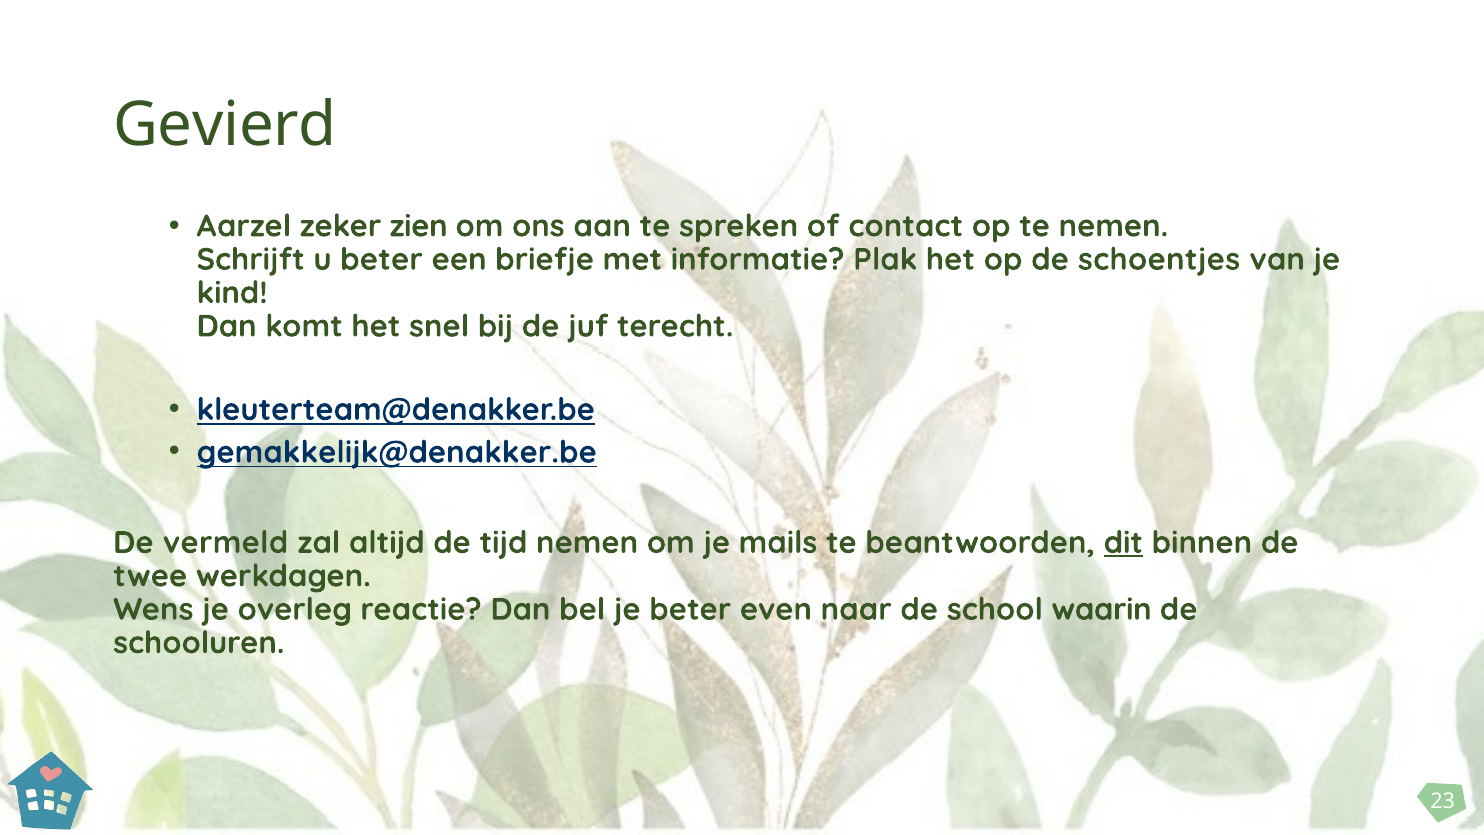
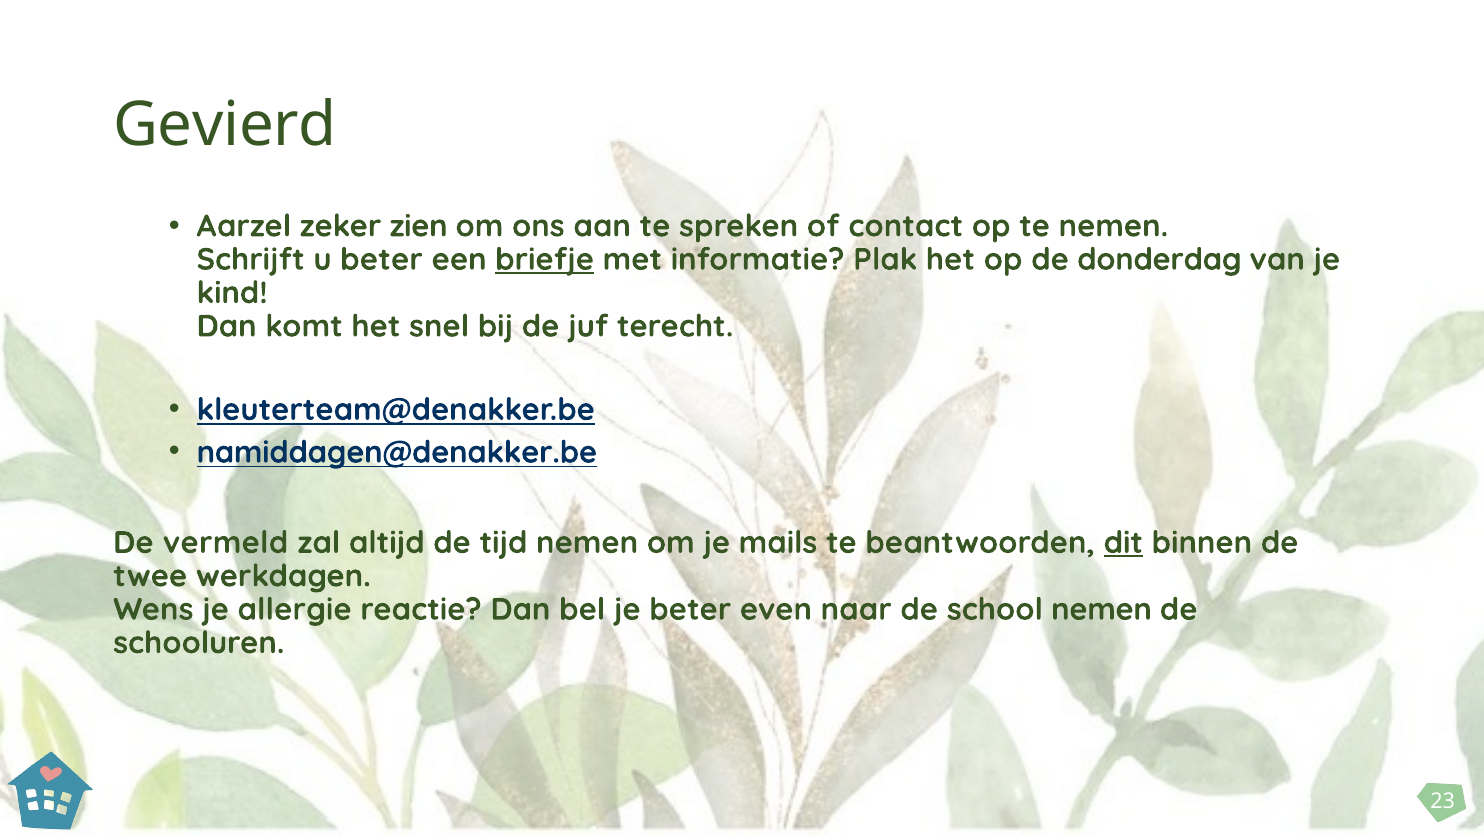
briefje underline: none -> present (545, 259)
schoentjes: schoentjes -> donderdag (1159, 259)
gemakkelijk@denakker.be: gemakkelijk@denakker.be -> namiddagen@denakker.be (397, 452)
overleg: overleg -> allergie (295, 609)
school waarin: waarin -> nemen (1102, 609)
